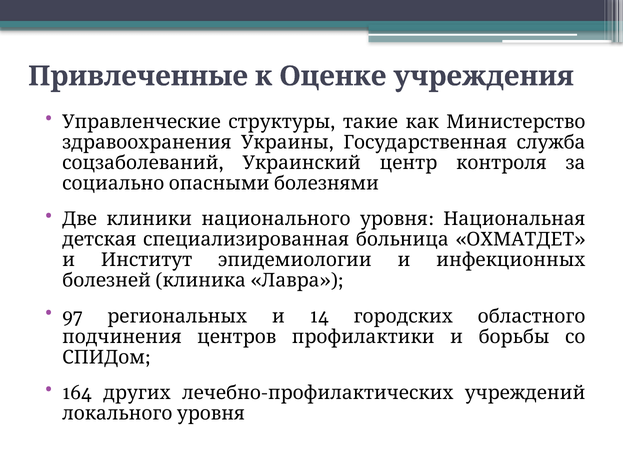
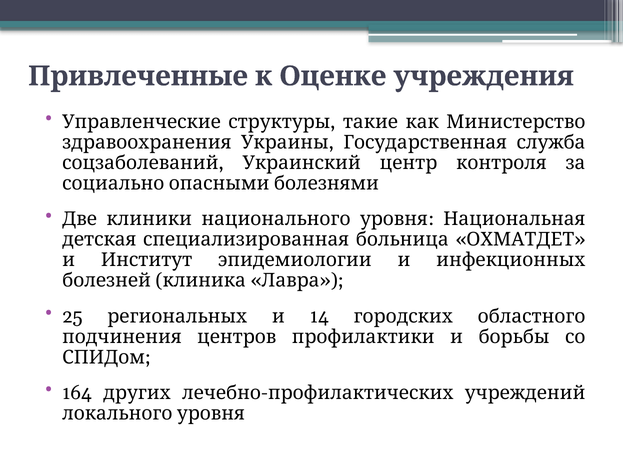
97: 97 -> 25 (72, 316)
